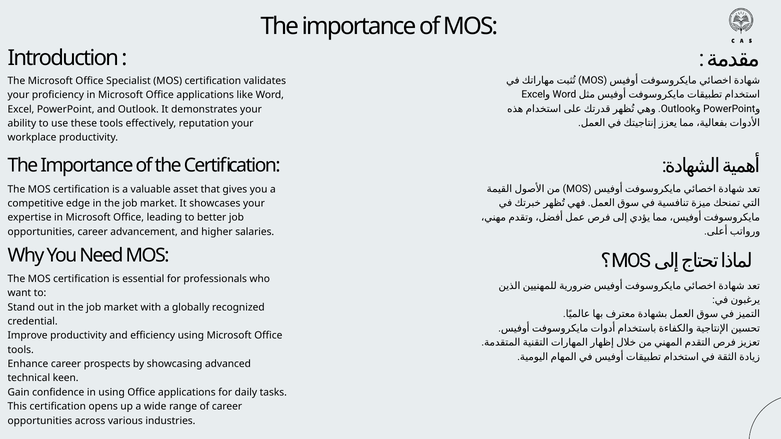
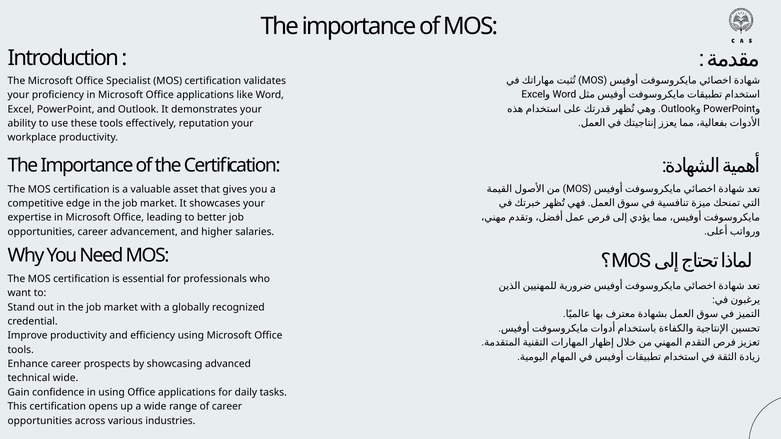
technical keen: keen -> wide (66, 378)
